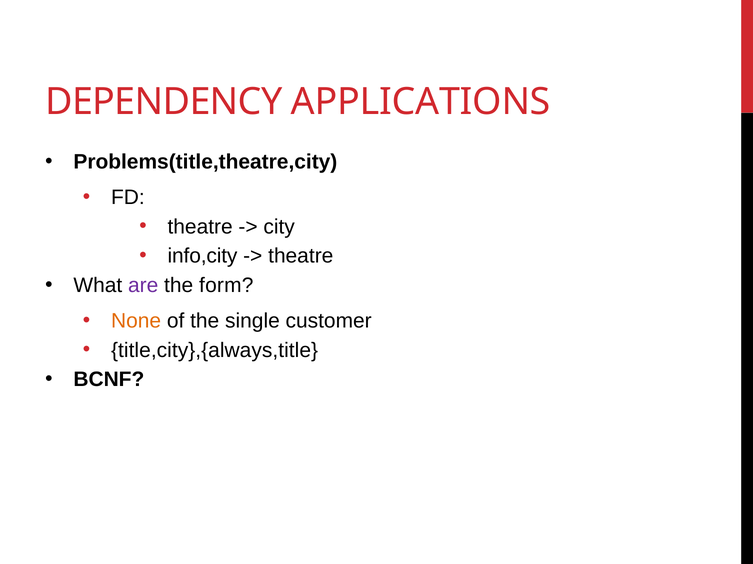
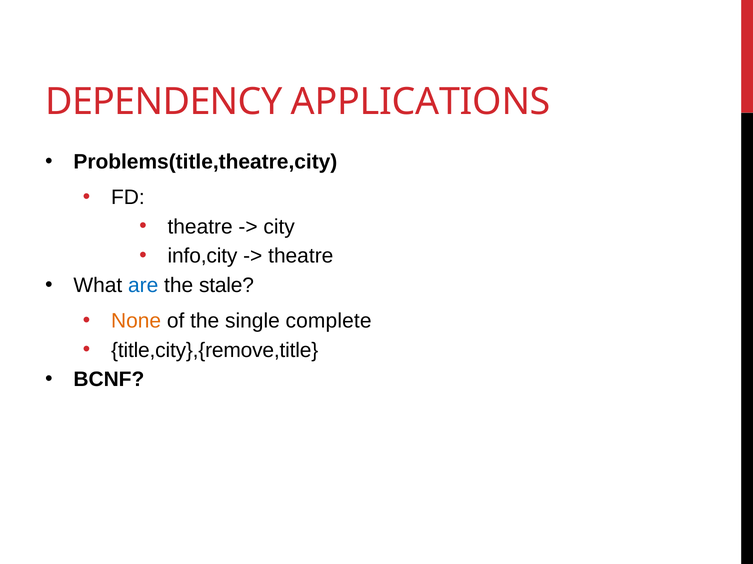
are colour: purple -> blue (143, 286)
form: form -> stale (226, 286)
customer: customer -> complete (329, 321)
title,city},{always,title: title,city},{always,title -> title,city},{remove,title (215, 351)
